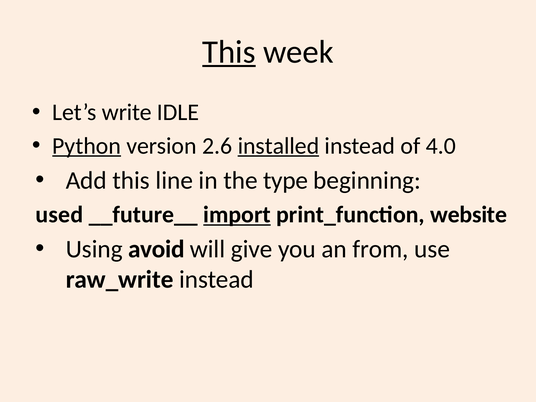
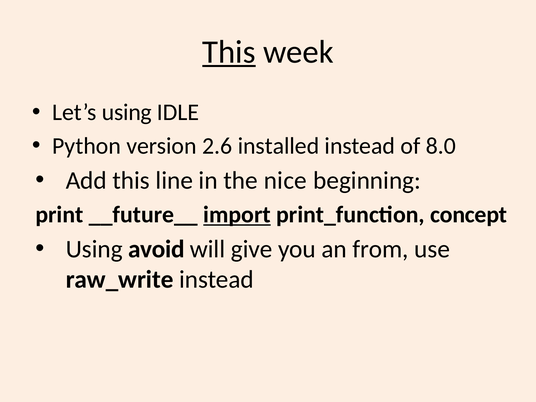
Let’s write: write -> using (127, 112)
Python underline: present -> none (87, 146)
installed underline: present -> none (278, 146)
4.0: 4.0 -> 8.0 (441, 146)
type: type -> nice (285, 180)
used: used -> print (59, 215)
website: website -> concept (469, 215)
